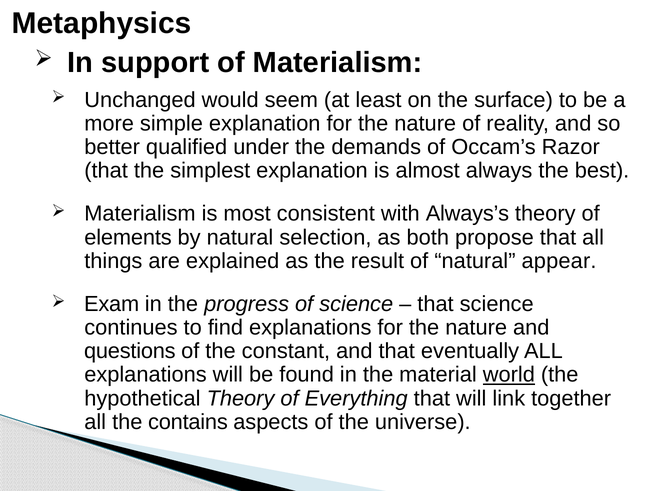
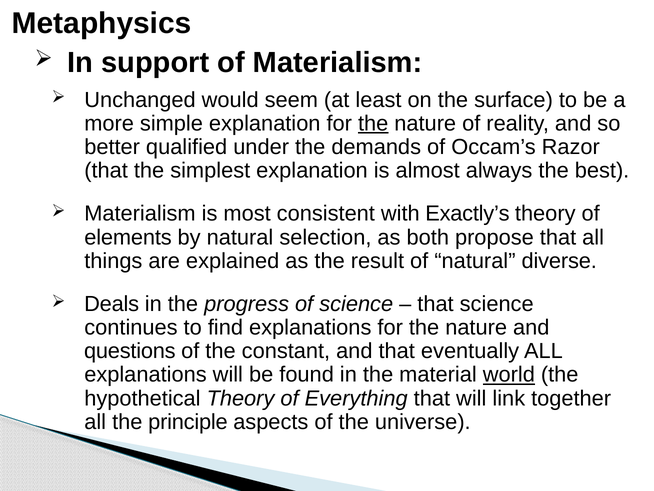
the underline: none -> present (373, 123)
Always’s: Always’s -> Exactly’s (467, 214)
appear: appear -> diverse (559, 261)
Exam: Exam -> Deals (112, 304)
contains: contains -> principle (188, 421)
